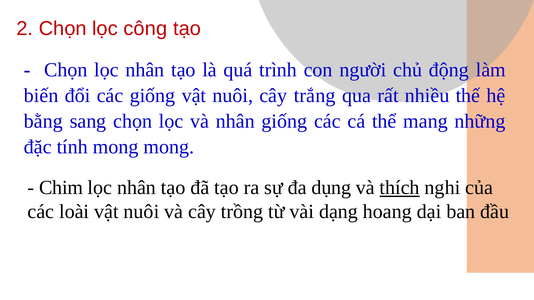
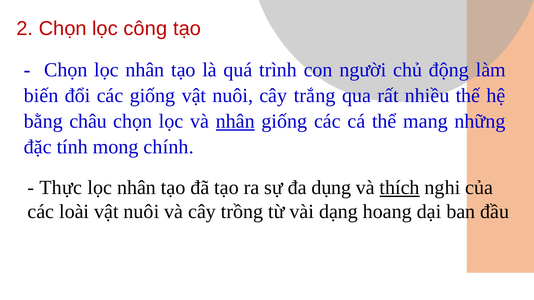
sang: sang -> châu (88, 122)
nhân underline: none -> present (235, 122)
mong mong: mong -> chính (169, 147)
Chim: Chim -> Thực (61, 188)
